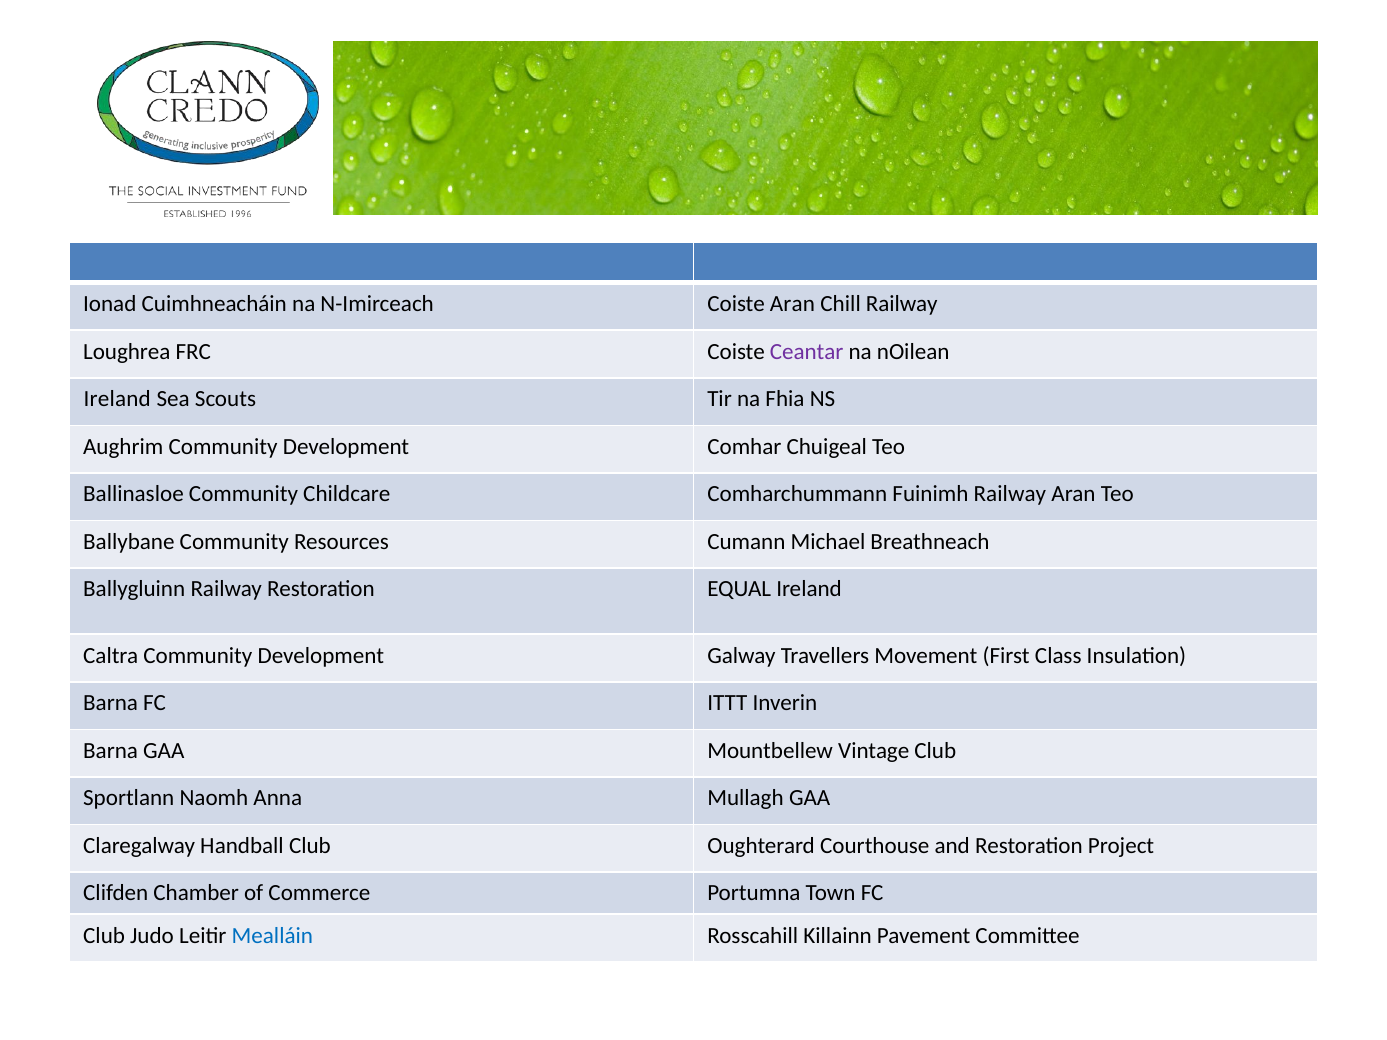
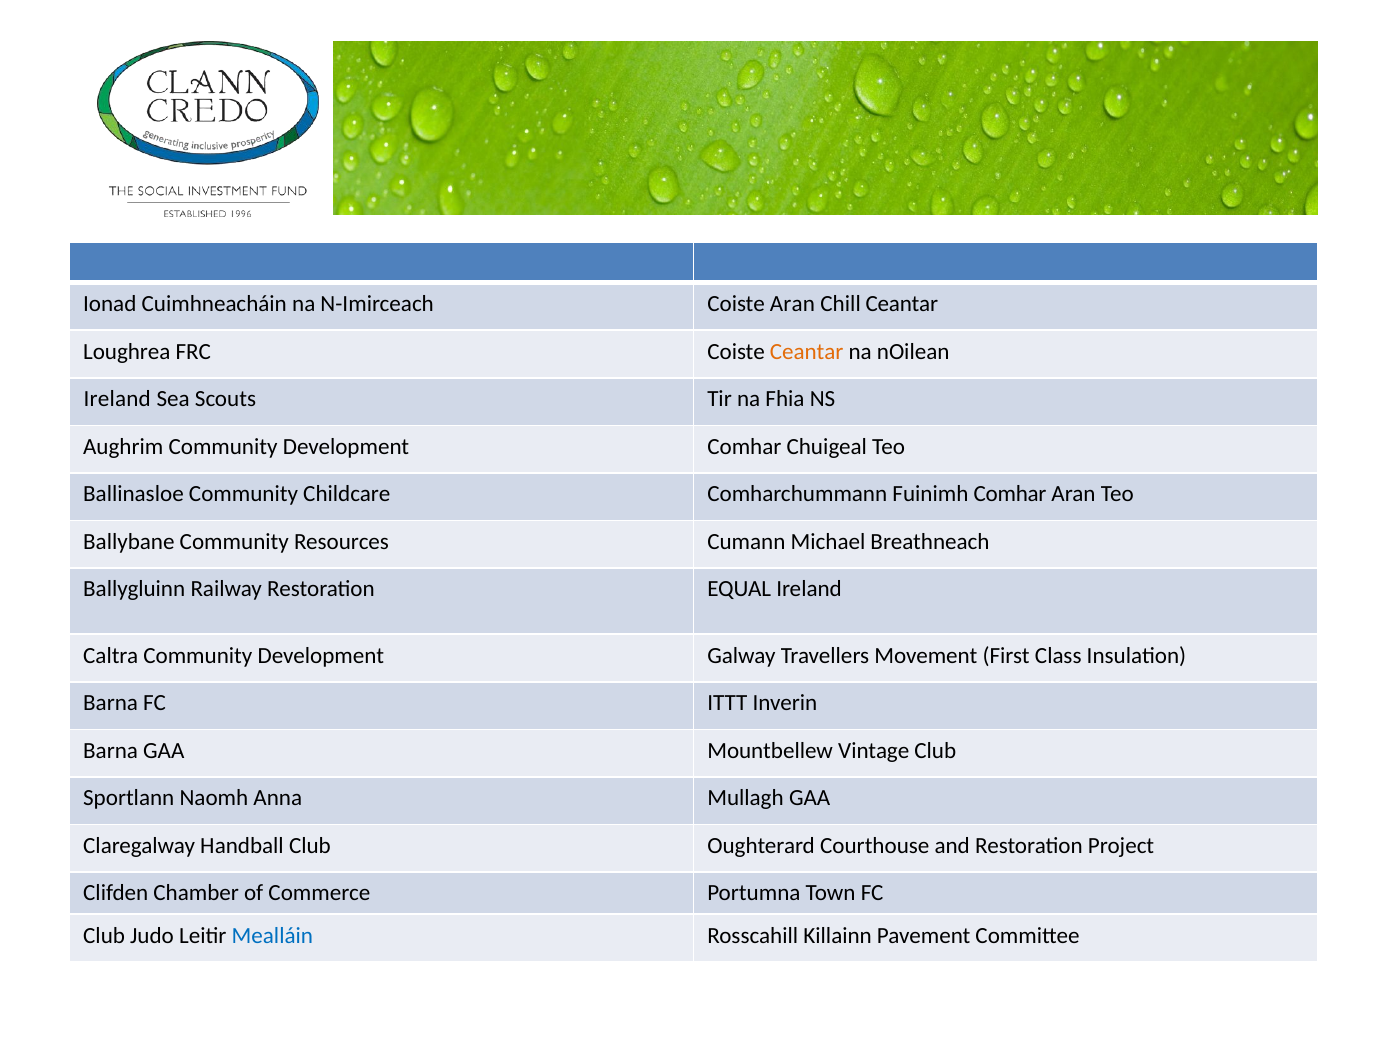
Chill Railway: Railway -> Ceantar (902, 304)
Ceantar colour: purple -> orange (807, 352)
Fuinimh Railway: Railway -> Comhar (1010, 494)
